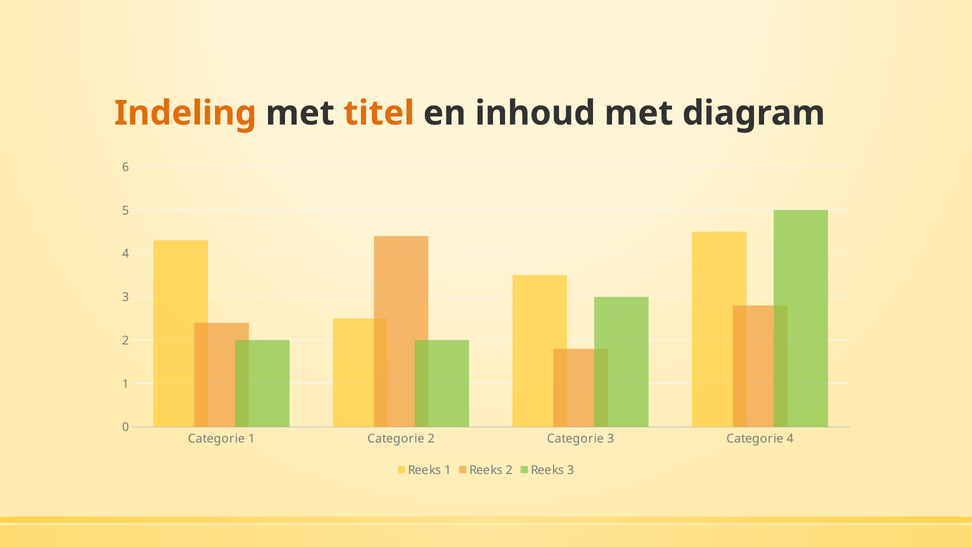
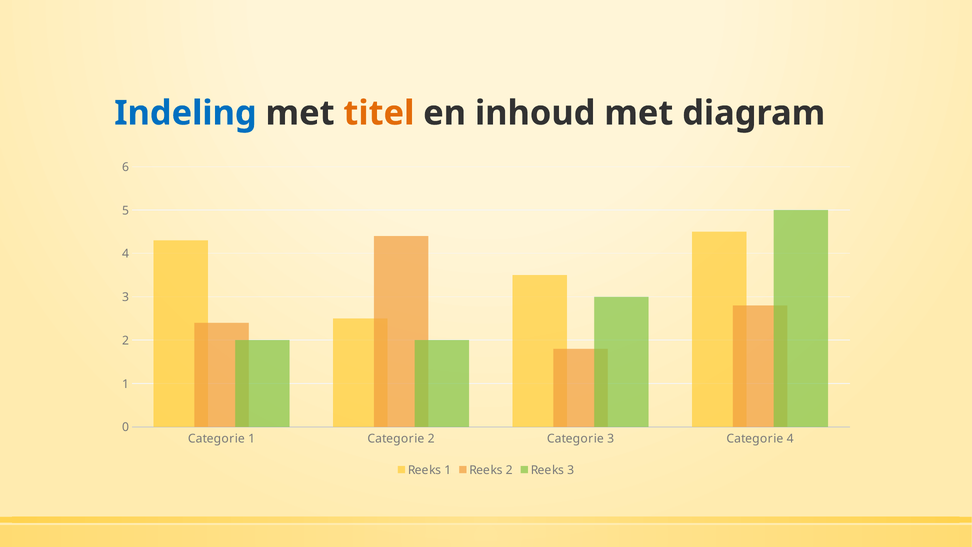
Indeling colour: orange -> blue (185, 113)
